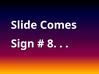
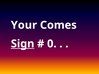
Slide: Slide -> Your (24, 25)
Sign underline: none -> present (23, 44)
8: 8 -> 0 (52, 44)
